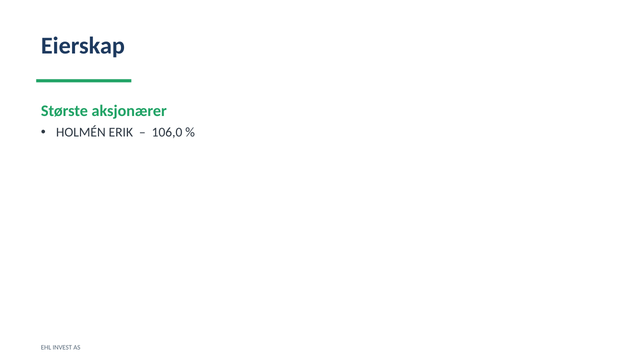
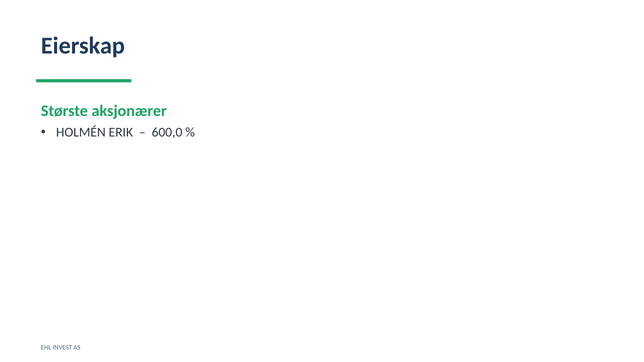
106,0: 106,0 -> 600,0 (167, 132)
